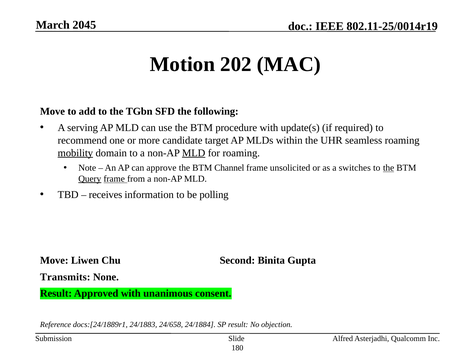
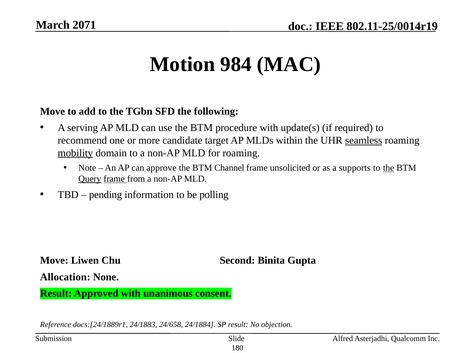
2045: 2045 -> 2071 (84, 25)
202: 202 -> 984 (236, 64)
seamless underline: none -> present (364, 140)
MLD underline: present -> none (194, 153)
switches: switches -> supports (355, 168)
receives: receives -> pending (106, 195)
Transmits: Transmits -> Allocation (65, 277)
